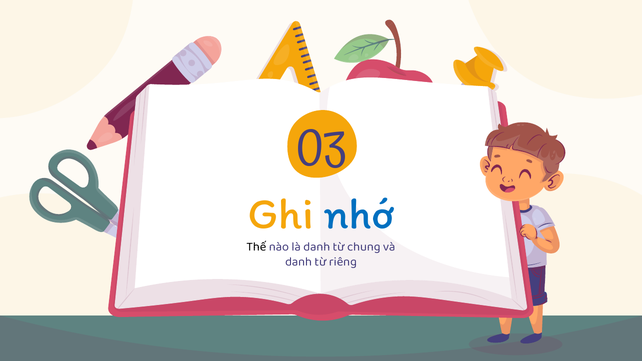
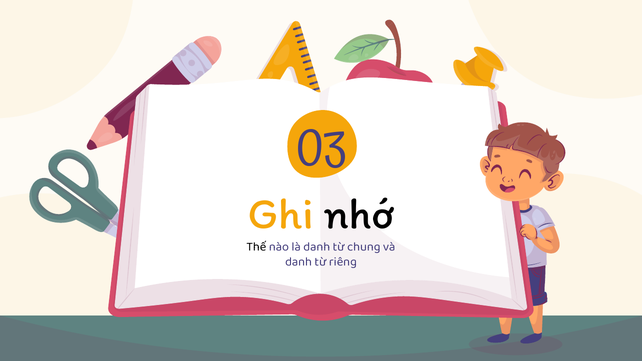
nhớ colour: blue -> black (359, 214)
